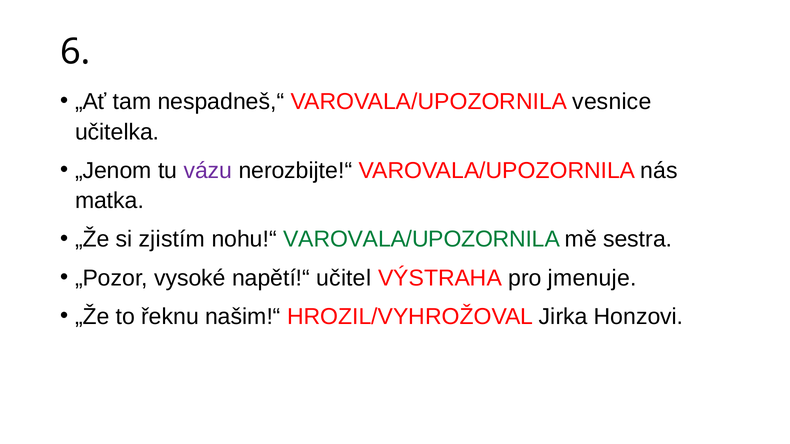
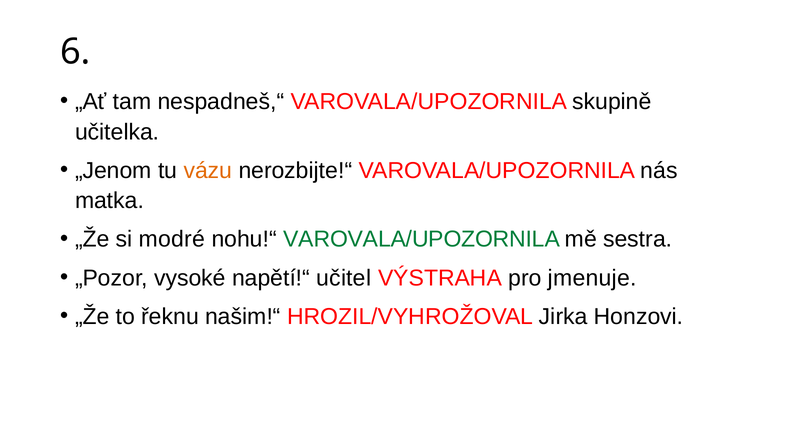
vesnice: vesnice -> skupině (612, 102)
vázu colour: purple -> orange (208, 171)
zjistím: zjistím -> modré (172, 240)
